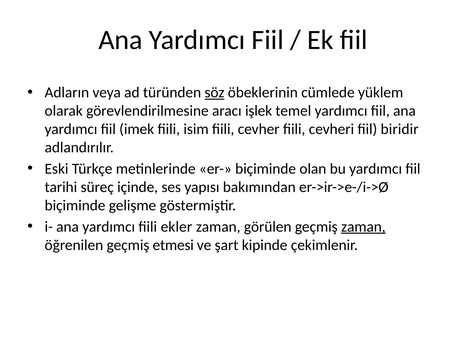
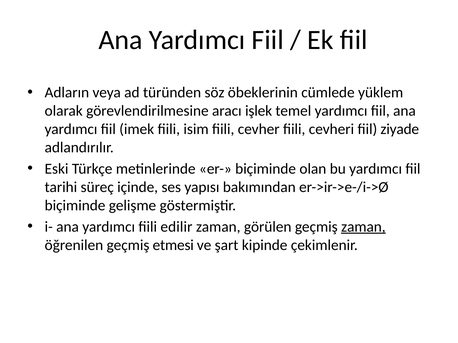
söz underline: present -> none (215, 93)
biridir: biridir -> ziyade (400, 129)
ekler: ekler -> edilir (176, 227)
